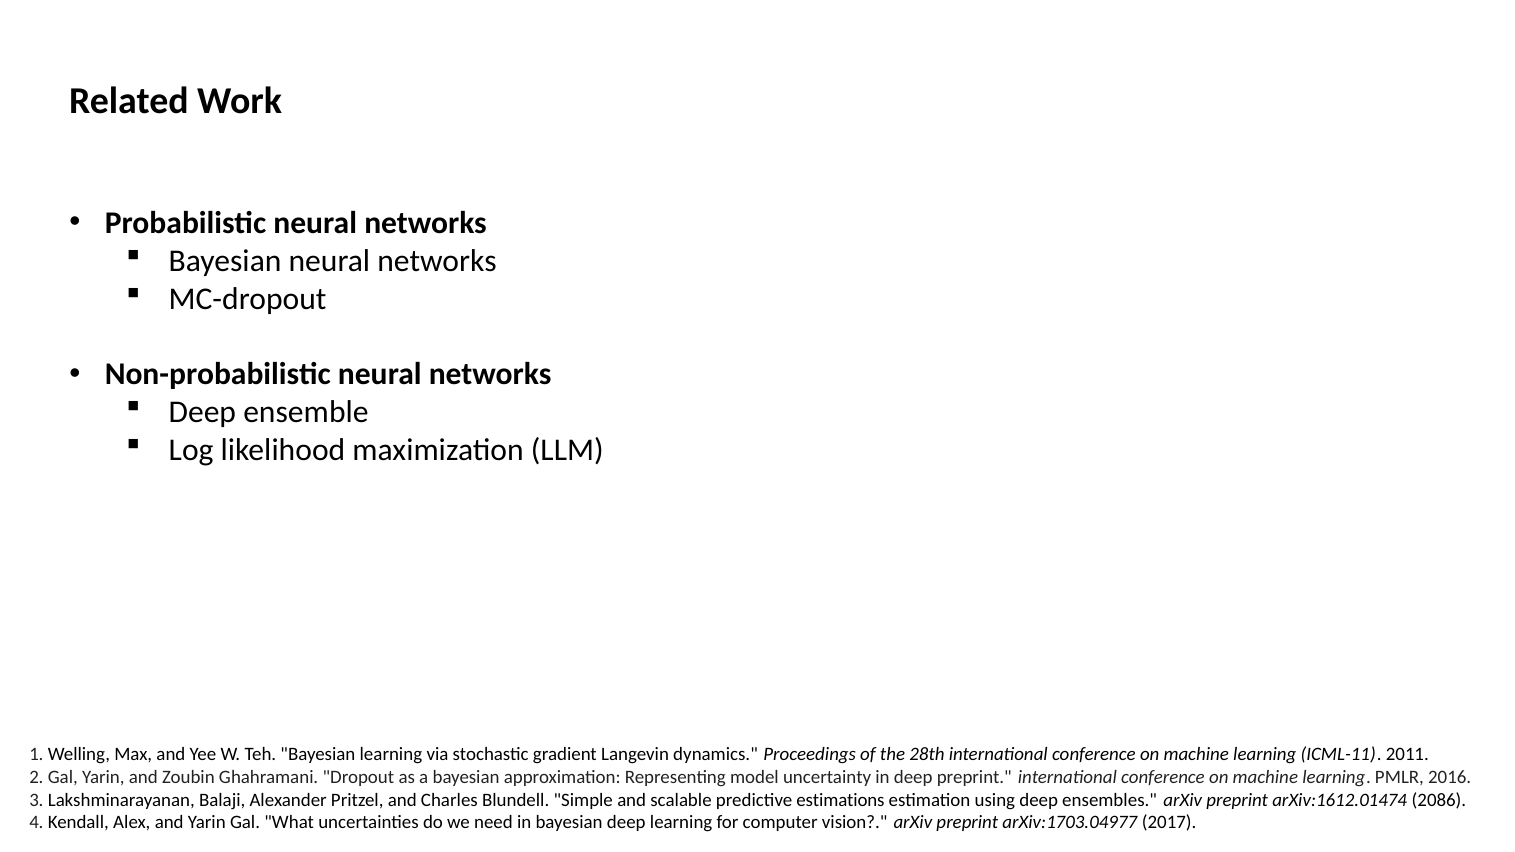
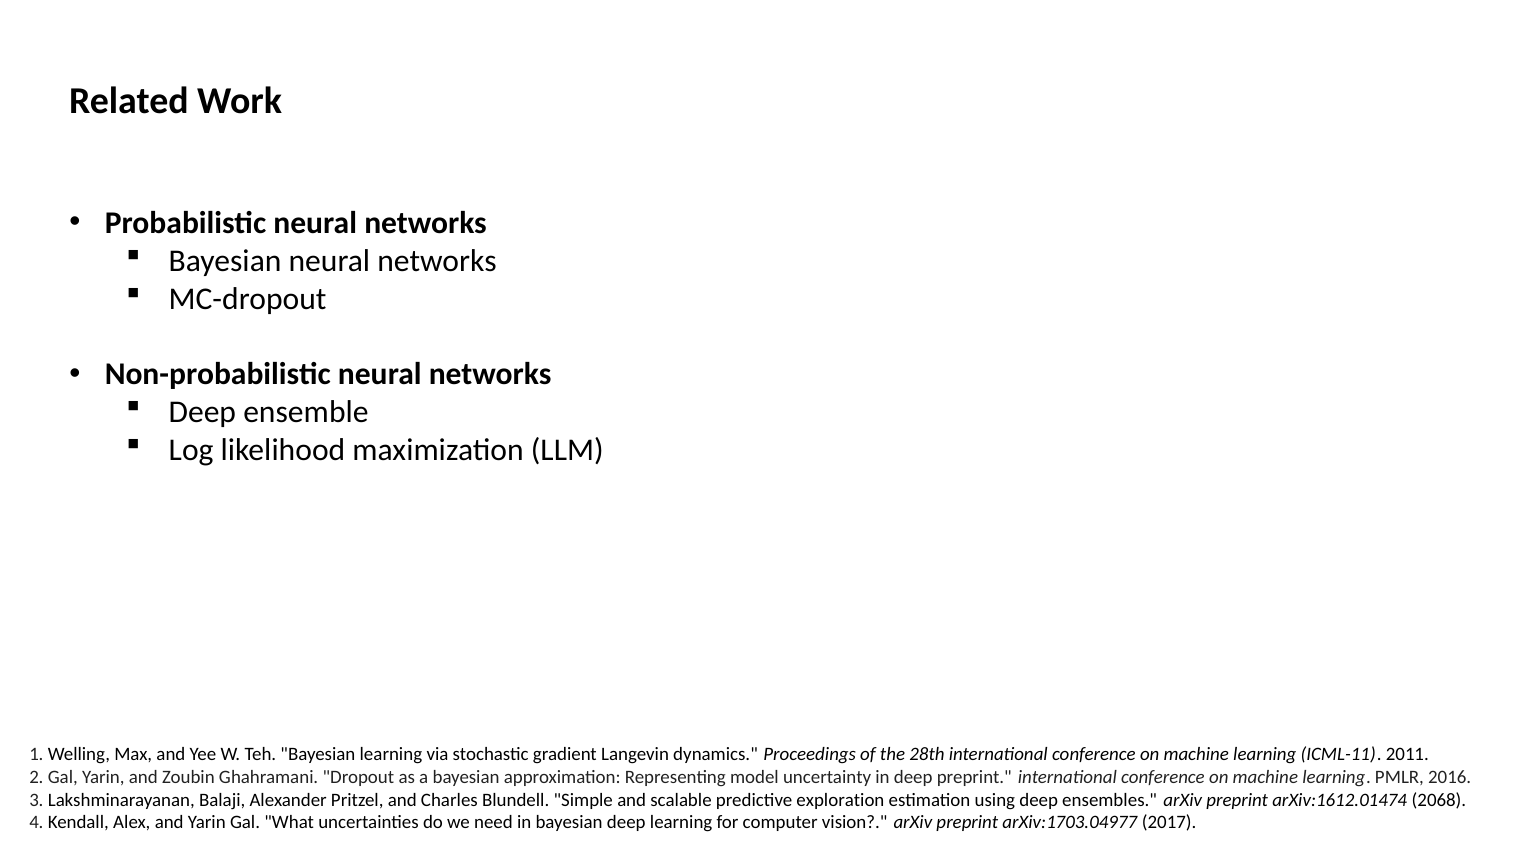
estimations: estimations -> exploration (840, 800)
2086: 2086 -> 2068 (1439, 800)
